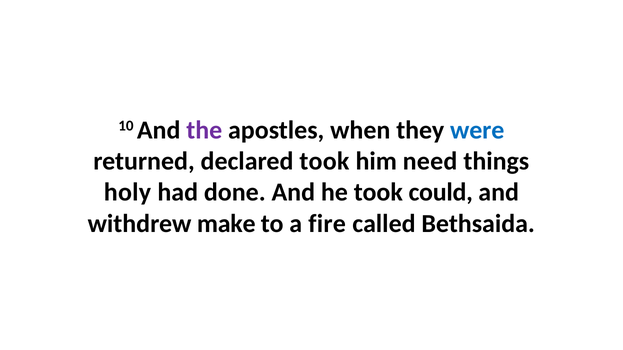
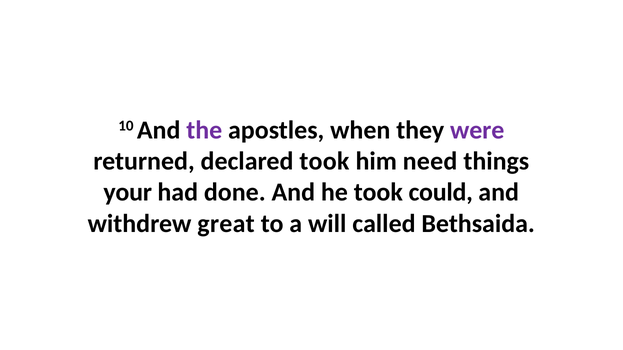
were colour: blue -> purple (477, 130)
holy: holy -> your (128, 193)
make: make -> great (226, 224)
fire: fire -> will (327, 224)
